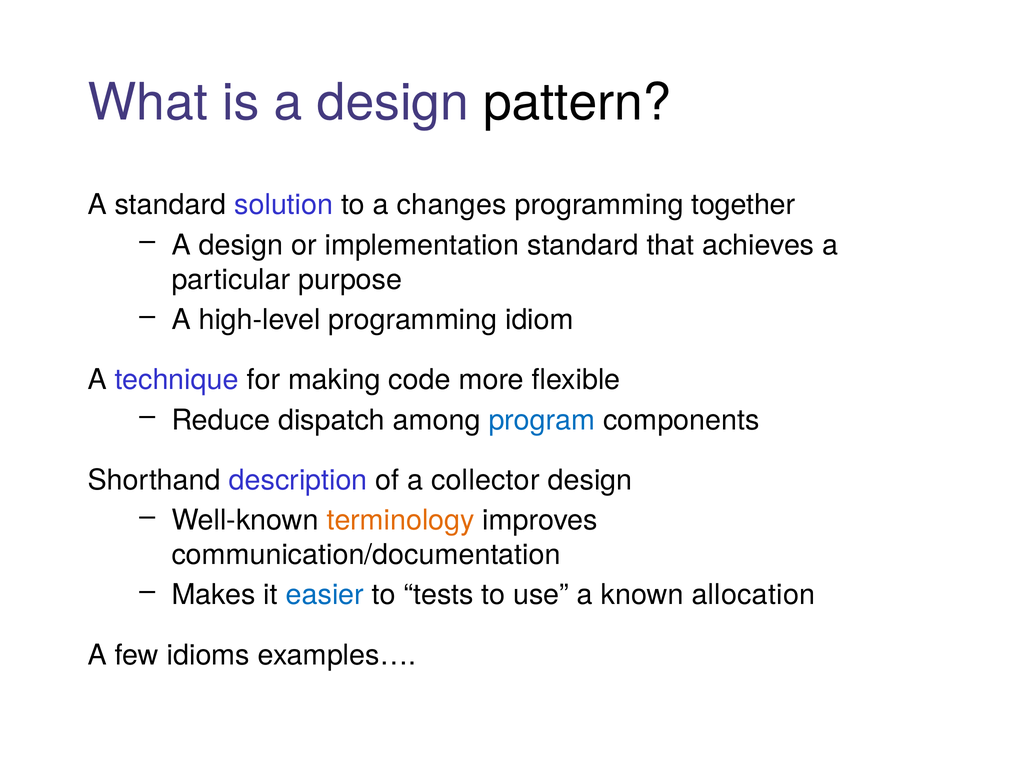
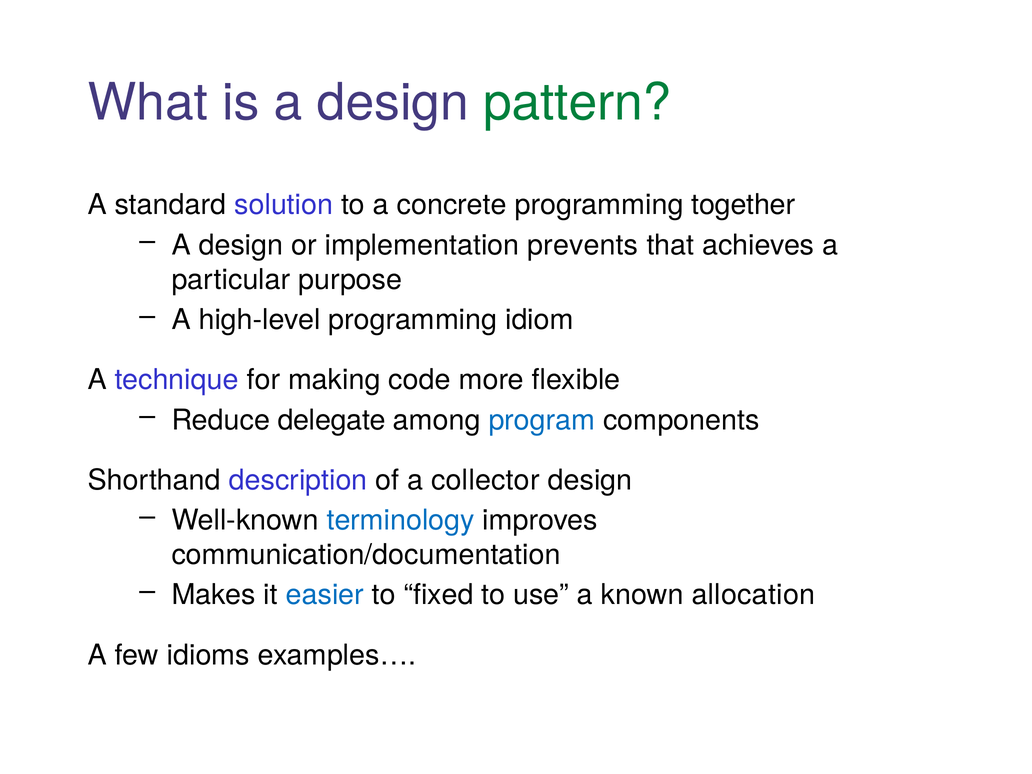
pattern colour: black -> green (577, 103)
changes: changes -> concrete (452, 205)
implementation standard: standard -> prevents (583, 245)
dispatch: dispatch -> delegate (332, 420)
terminology colour: orange -> blue (401, 520)
tests: tests -> fixed (439, 595)
